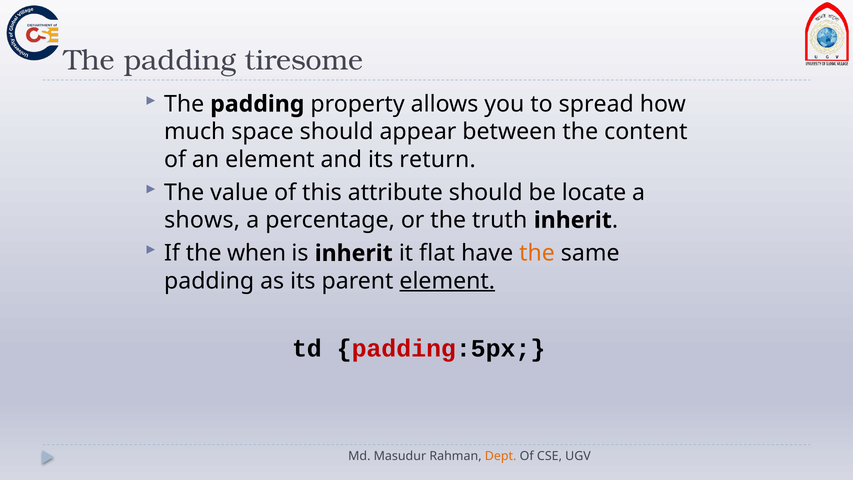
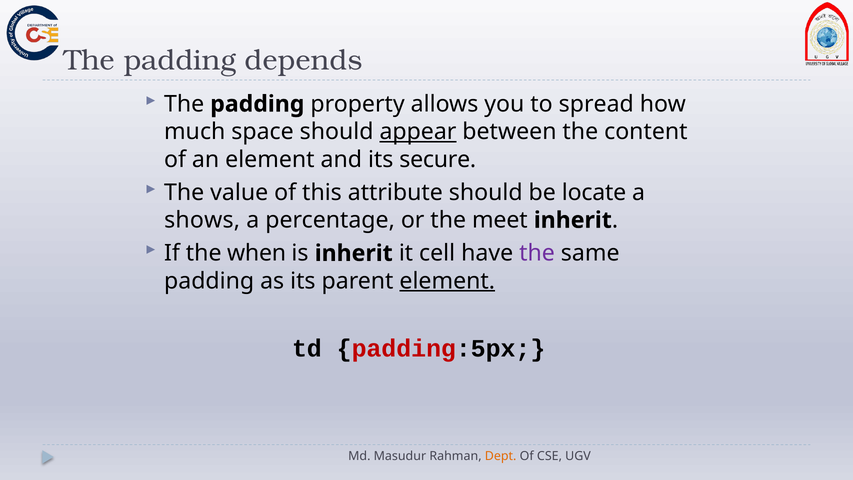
tiresome: tiresome -> depends (304, 61)
appear underline: none -> present (418, 132)
return: return -> secure (438, 159)
truth: truth -> meet (500, 220)
flat: flat -> cell (437, 253)
the colour: orange -> purple (537, 253)
